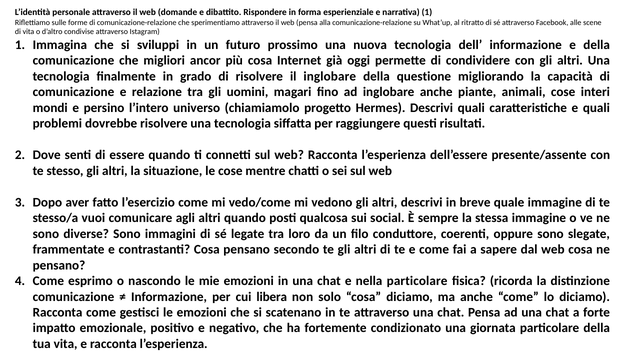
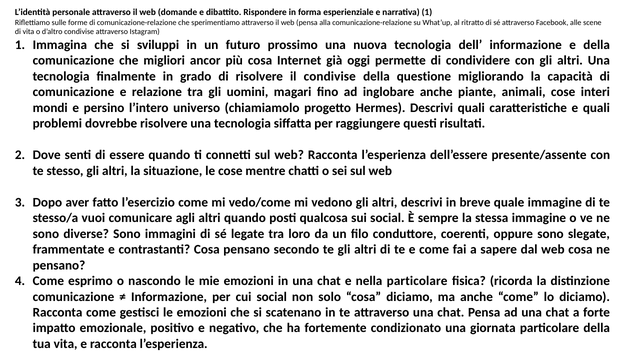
il inglobare: inglobare -> condivise (330, 76)
cui libera: libera -> social (272, 297)
